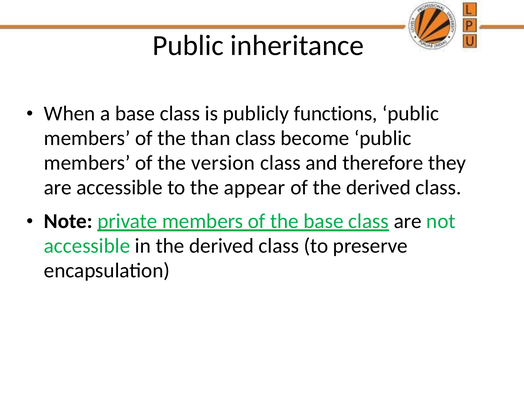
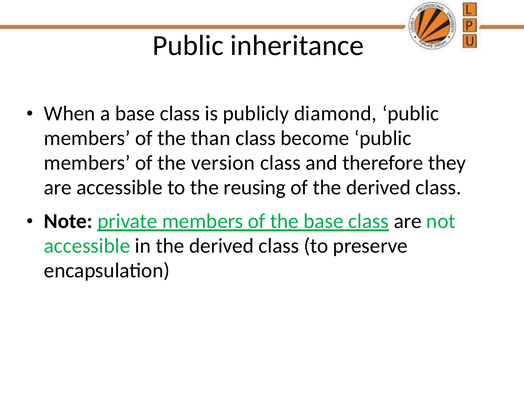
functions: functions -> diamond (335, 114)
appear: appear -> reusing (255, 187)
